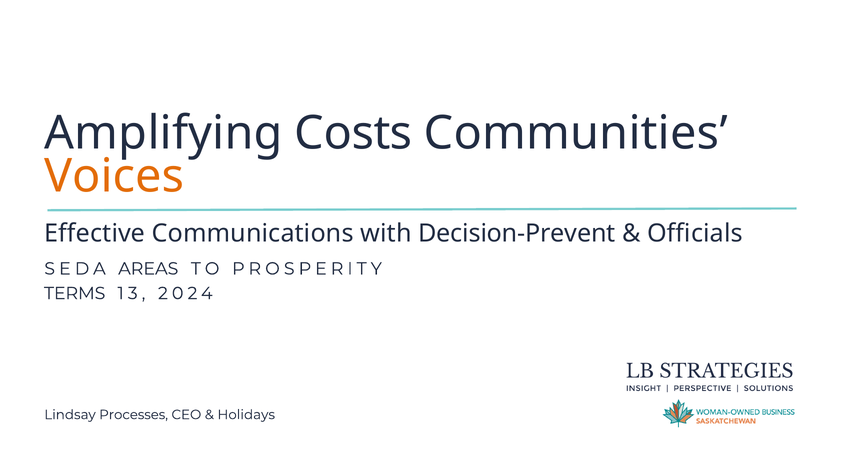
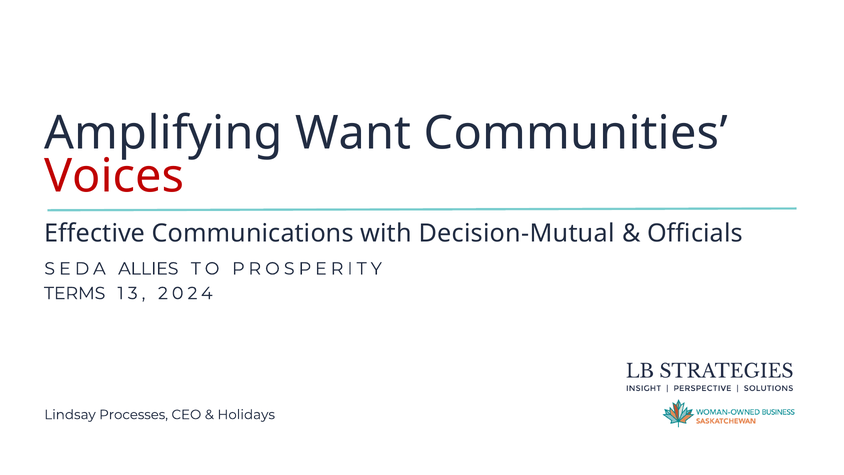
Costs: Costs -> Want (353, 133)
Voices colour: orange -> red (114, 176)
Decision-Prevent: Decision-Prevent -> Decision-Mutual (517, 233)
AREAS: AREAS -> ALLIES (148, 269)
